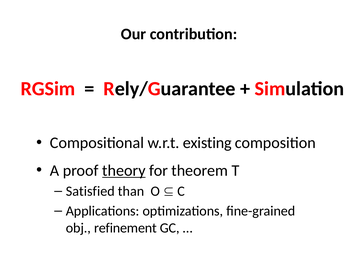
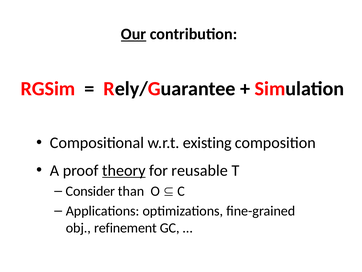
Our underline: none -> present (134, 34)
theorem: theorem -> reusable (200, 170)
Satisfied: Satisfied -> Consider (90, 191)
